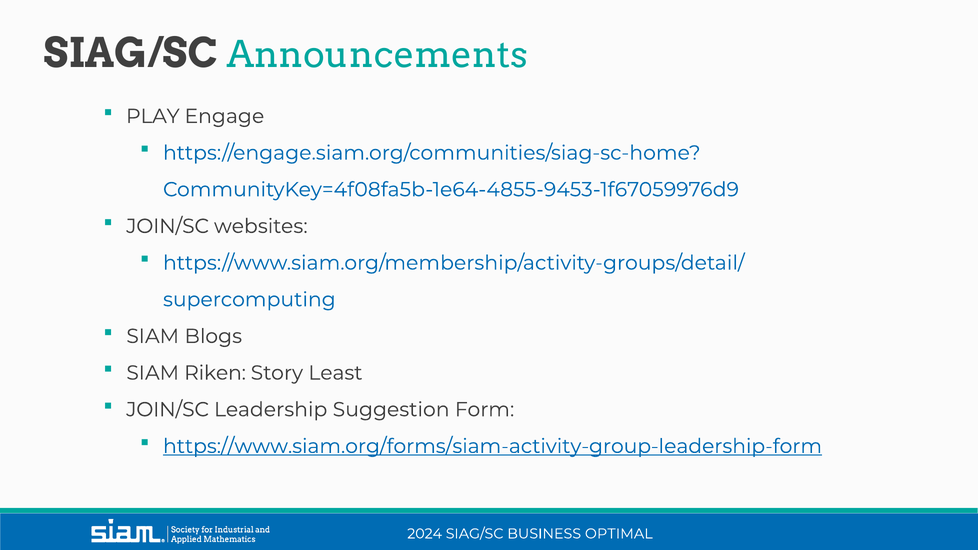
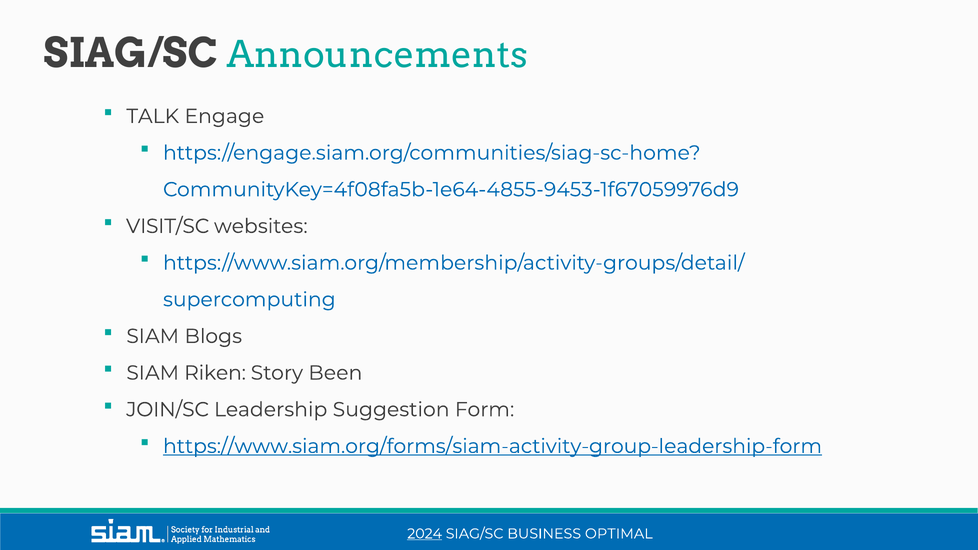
PLAY: PLAY -> TALK (153, 116)
JOIN/SC: JOIN/SC -> VISIT/SC (168, 226)
Least: Least -> Been (335, 373)
2024 underline: none -> present (425, 534)
